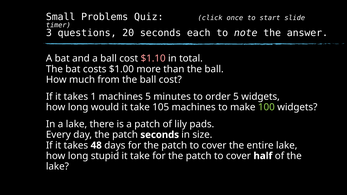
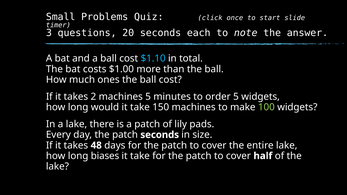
$1.10 colour: pink -> light blue (153, 59)
from: from -> ones (109, 80)
1: 1 -> 2 (93, 97)
105: 105 -> 150 (161, 107)
stupid: stupid -> biases (105, 156)
